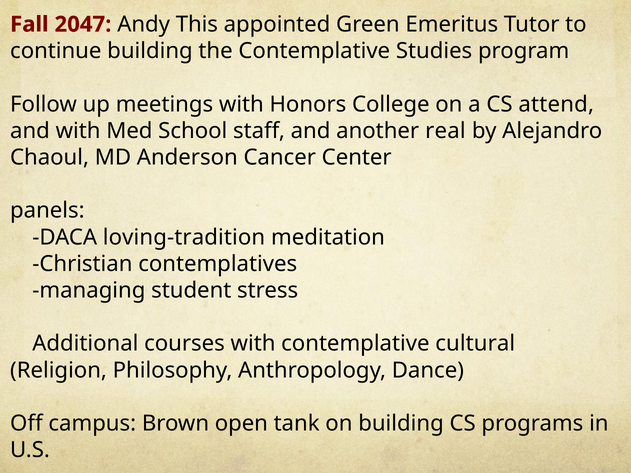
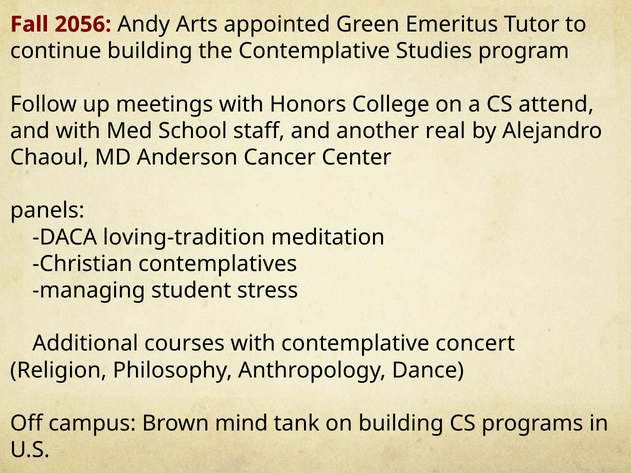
2047: 2047 -> 2056 (83, 24)
This: This -> Arts (197, 24)
cultural: cultural -> concert (475, 344)
open: open -> mind (241, 424)
